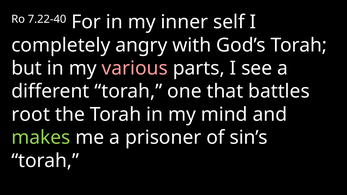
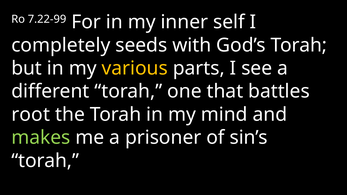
7.22-40: 7.22-40 -> 7.22-99 (47, 19)
angry: angry -> seeds (141, 45)
various colour: pink -> yellow (135, 68)
